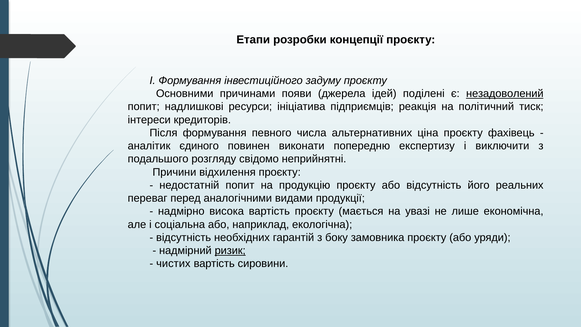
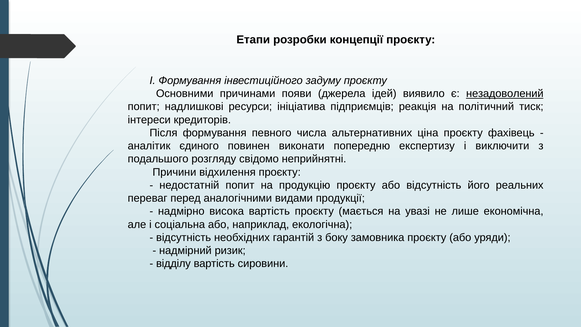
поділені: поділені -> виявило (424, 94)
ризик underline: present -> none (230, 250)
чистих: чистих -> відділу (173, 264)
